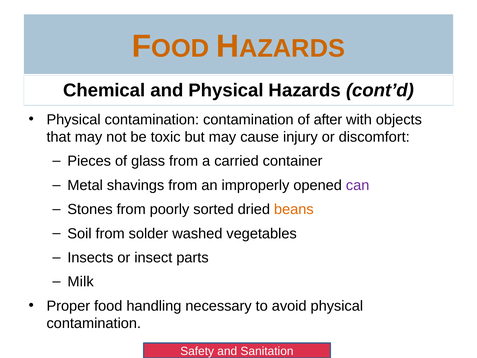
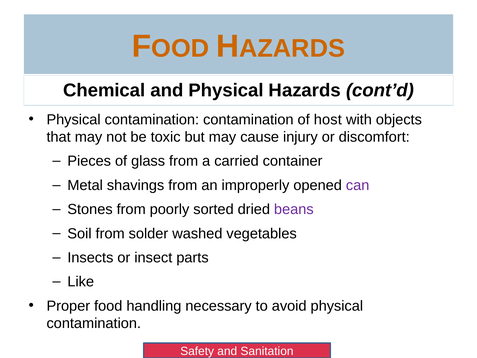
after: after -> host (328, 119)
beans colour: orange -> purple (294, 209)
Milk: Milk -> Like (81, 282)
